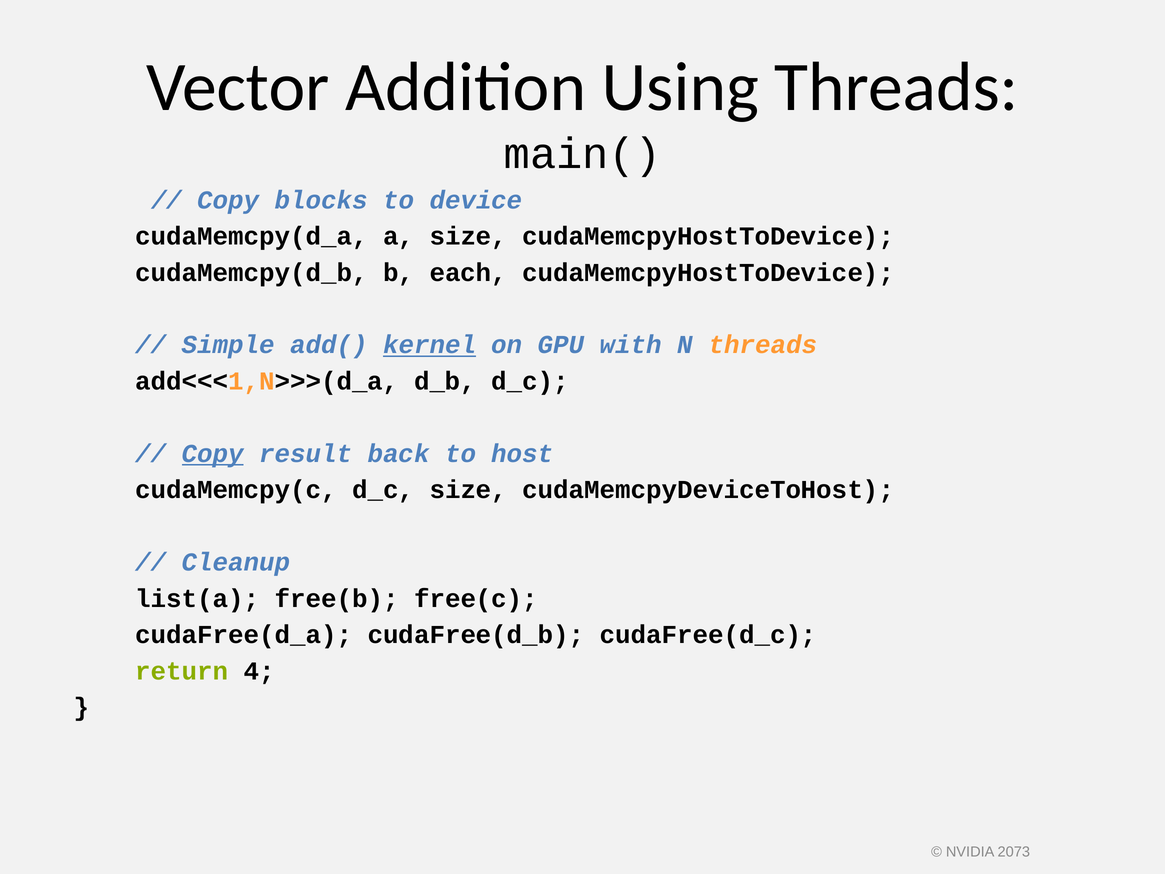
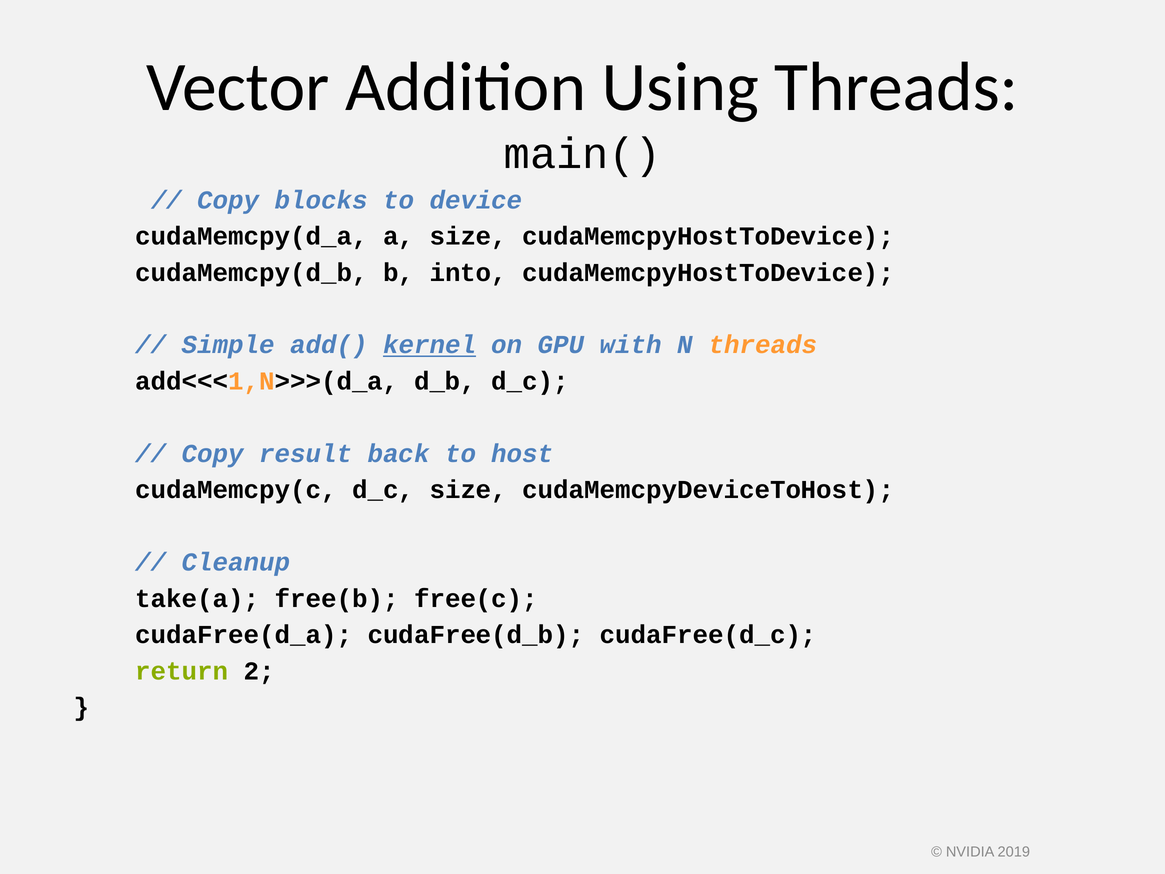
each: each -> into (468, 272)
Copy underline: present -> none (213, 454)
list(a: list(a -> take(a (197, 599)
4: 4 -> 2 (259, 671)
2073: 2073 -> 2019 (1014, 851)
